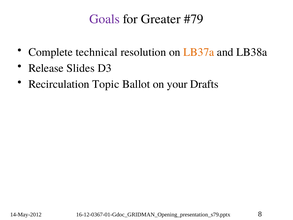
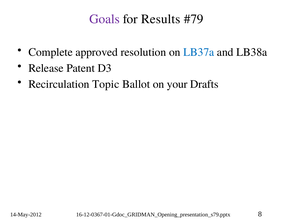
Greater: Greater -> Results (161, 19)
technical: technical -> approved (97, 52)
LB37a colour: orange -> blue (199, 52)
Slides: Slides -> Patent (81, 68)
